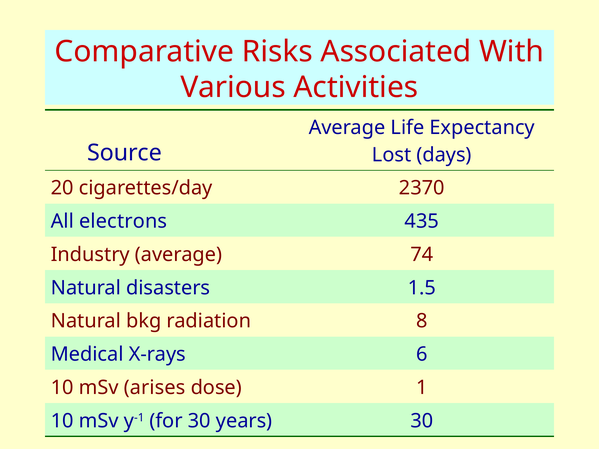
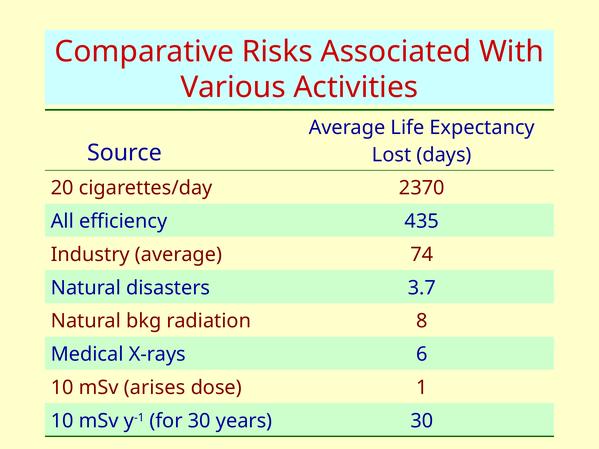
electrons: electrons -> efficiency (123, 221)
1.5: 1.5 -> 3.7 (422, 288)
